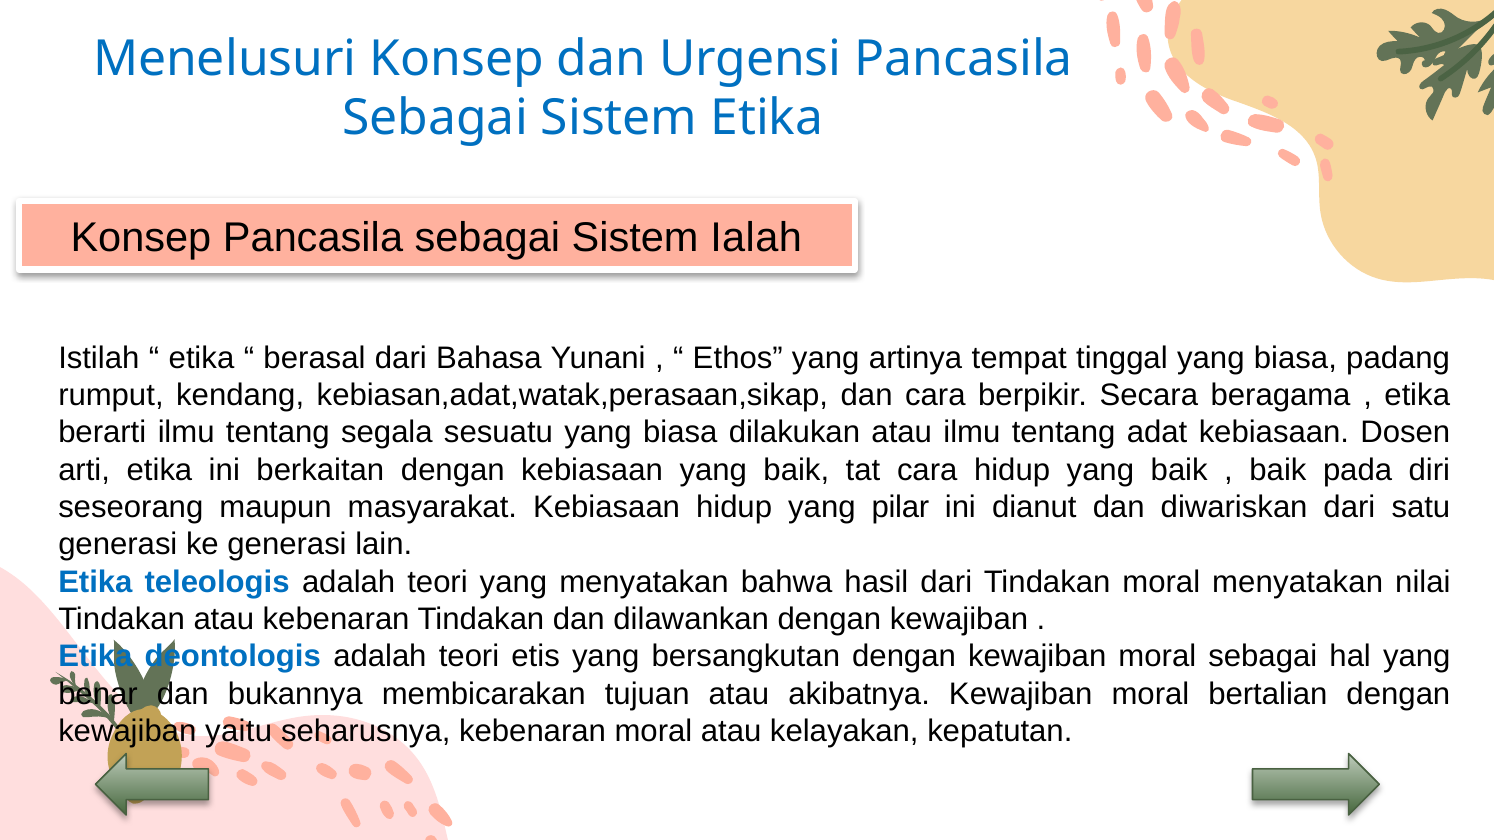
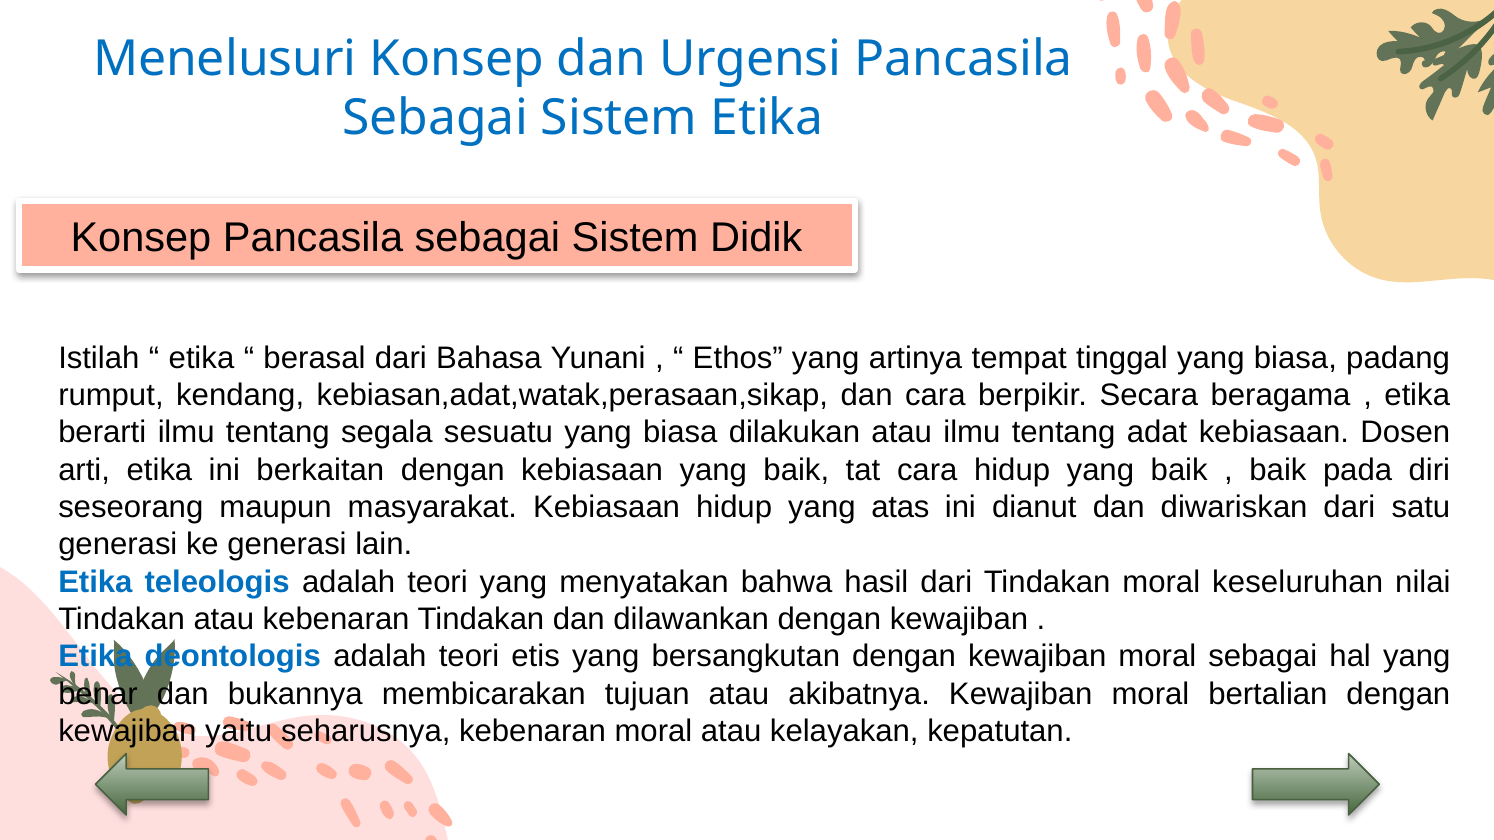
Ialah: Ialah -> Didik (756, 238)
pilar: pilar -> atas (900, 507)
moral menyatakan: menyatakan -> keseluruhan (1298, 582)
